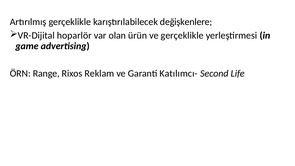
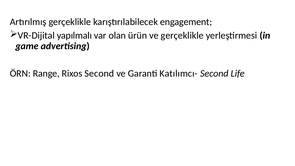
değişkenlere: değişkenlere -> engagement (186, 22)
hoparlör: hoparlör -> yapılmalı (74, 35)
Rixos Reklam: Reklam -> Second (99, 74)
